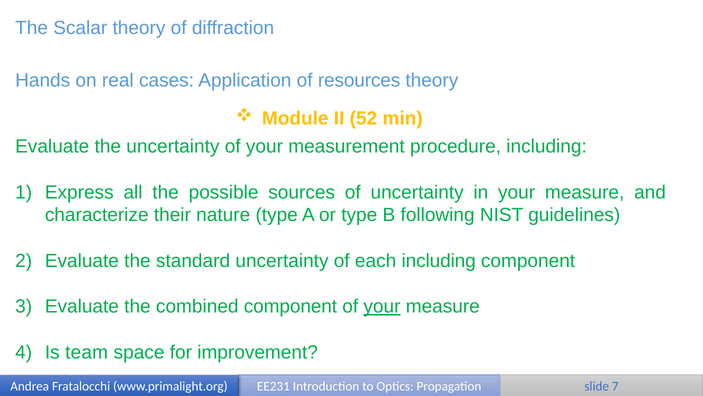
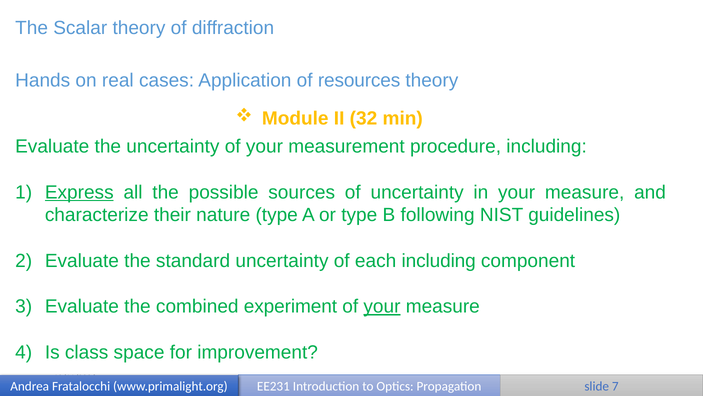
52: 52 -> 32 (363, 118)
Express underline: none -> present (79, 192)
combined component: component -> experiment (290, 306)
team: team -> class (87, 352)
